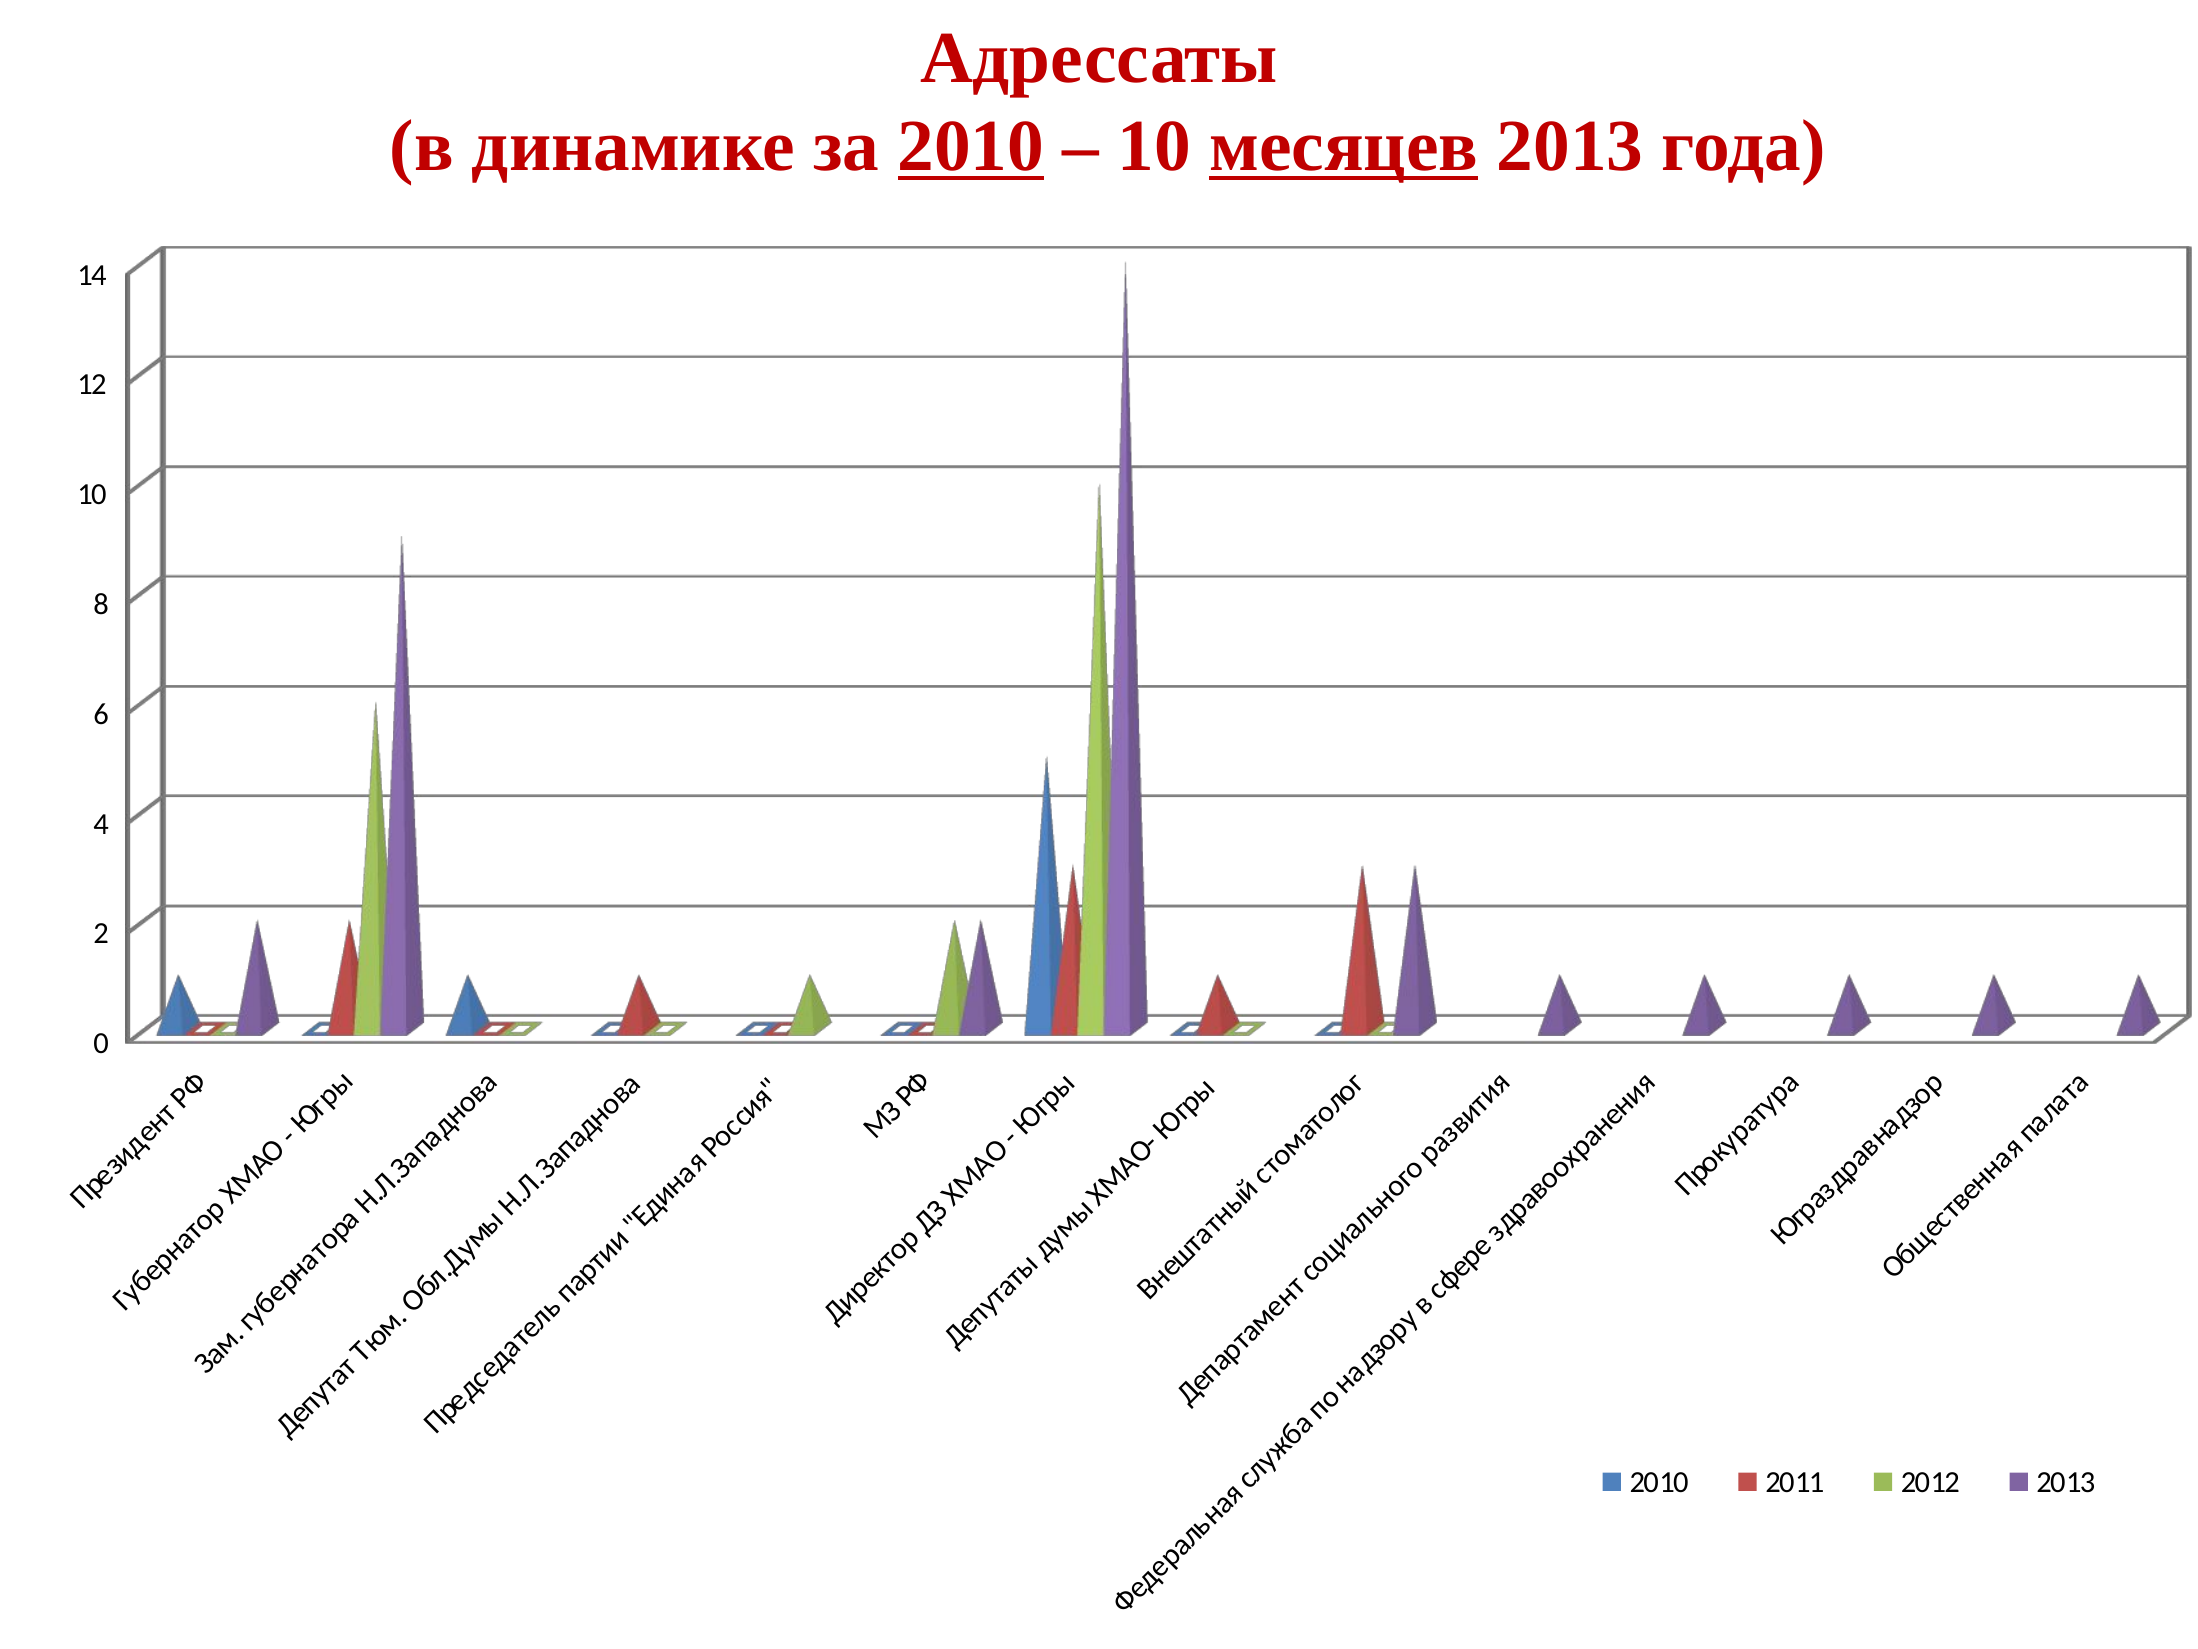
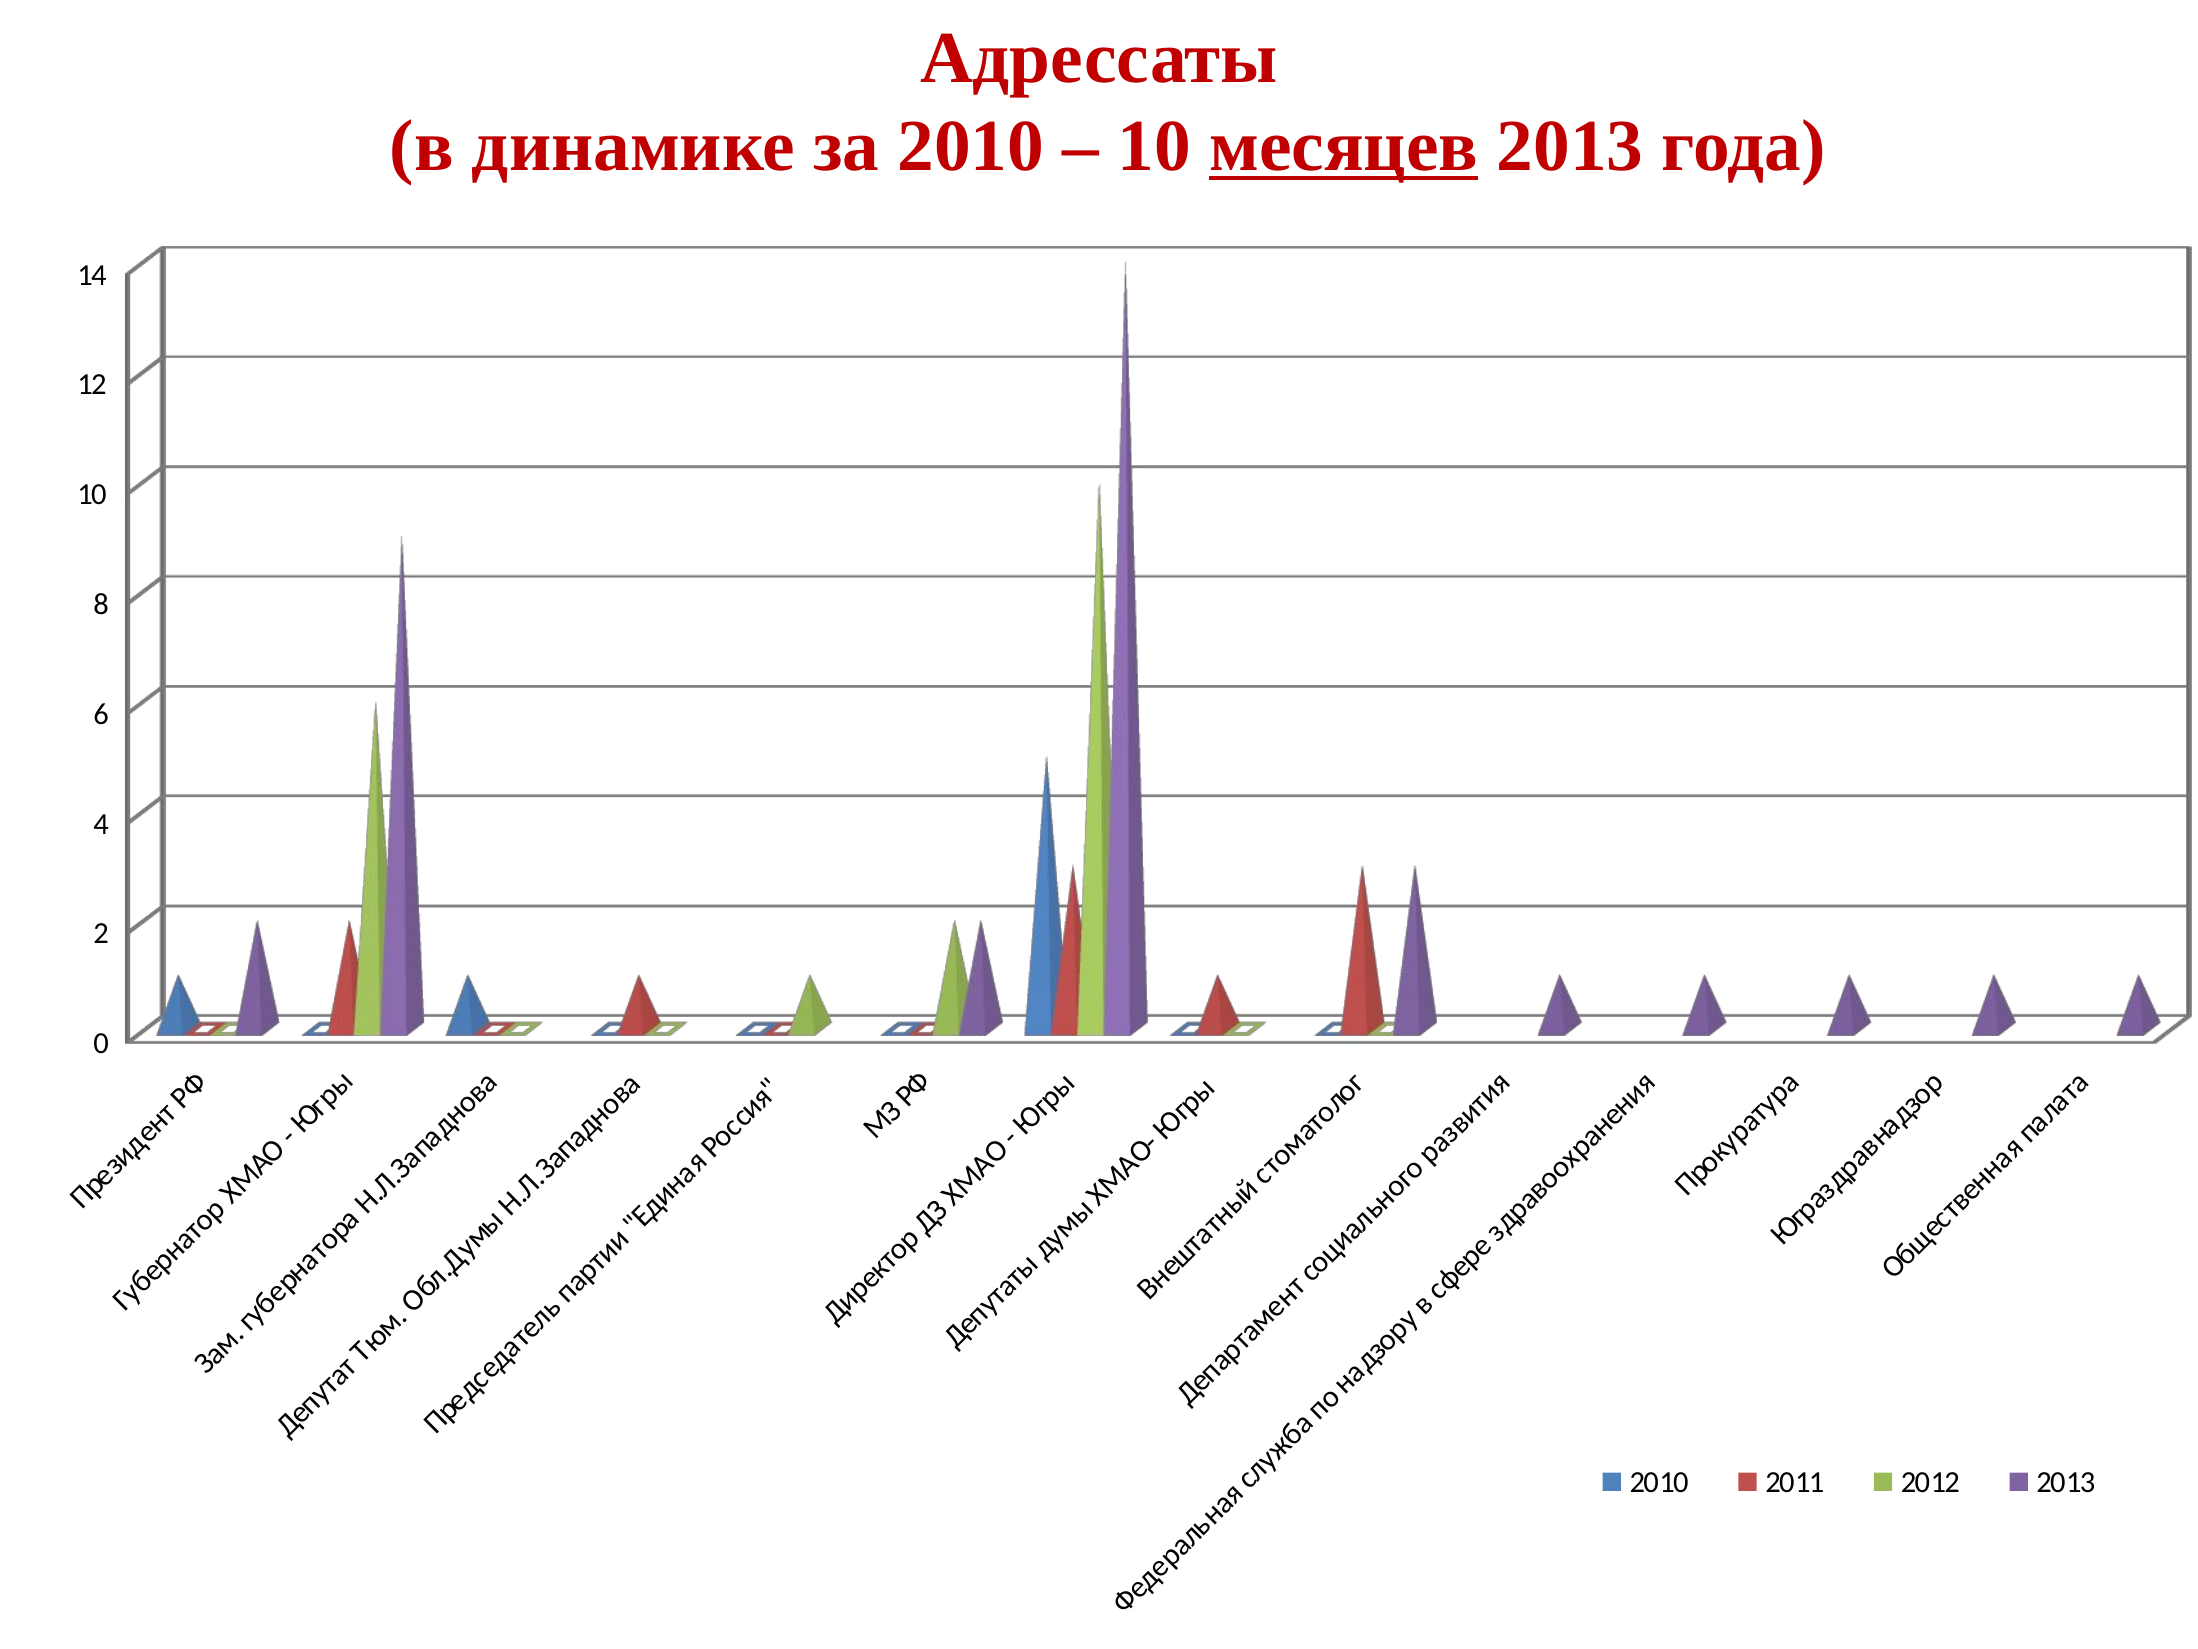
2010 underline: present -> none (971, 146)
